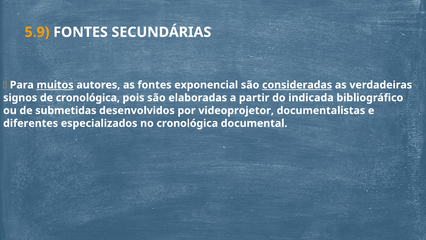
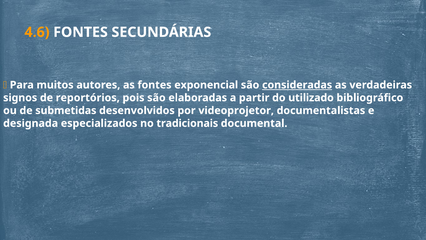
5.9: 5.9 -> 4.6 (37, 32)
muitos underline: present -> none (55, 85)
de cronológica: cronológica -> reportórios (88, 98)
indicada: indicada -> utilizado (311, 98)
diferentes: diferentes -> designada (31, 123)
no cronológica: cronológica -> tradicionais (187, 123)
